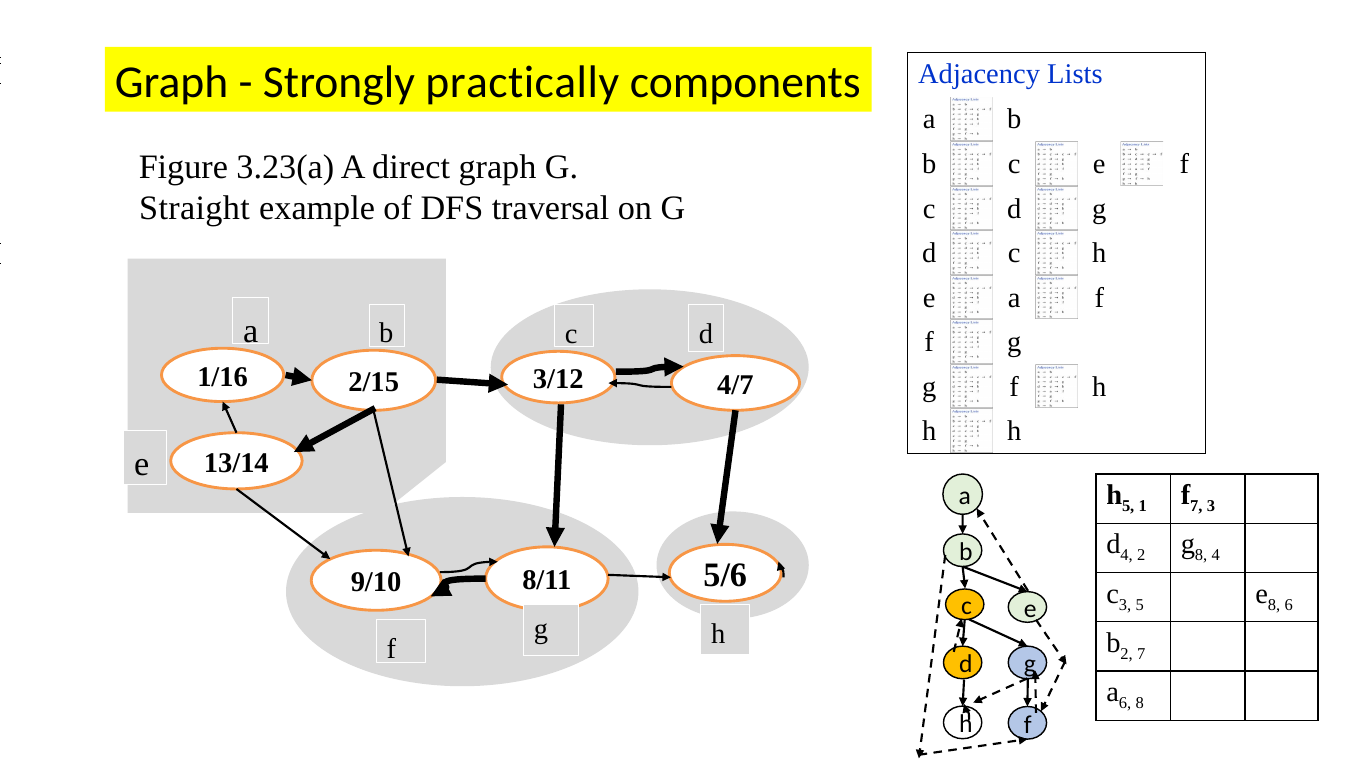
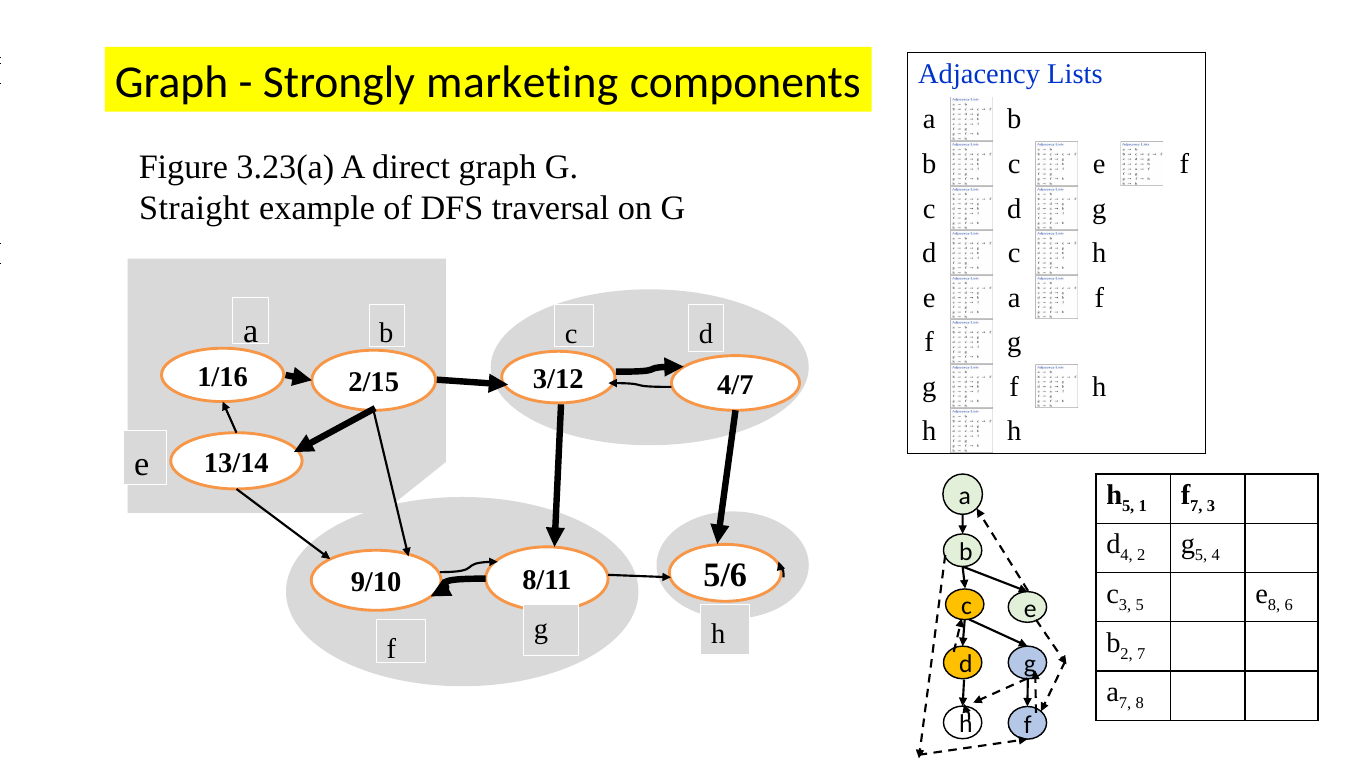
practically: practically -> marketing (522, 82)
g 8: 8 -> 5 (1201, 555)
a 6: 6 -> 7 (1125, 703)
